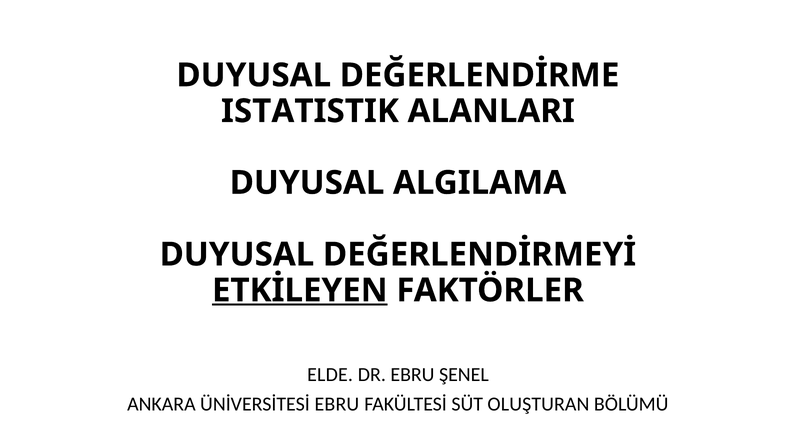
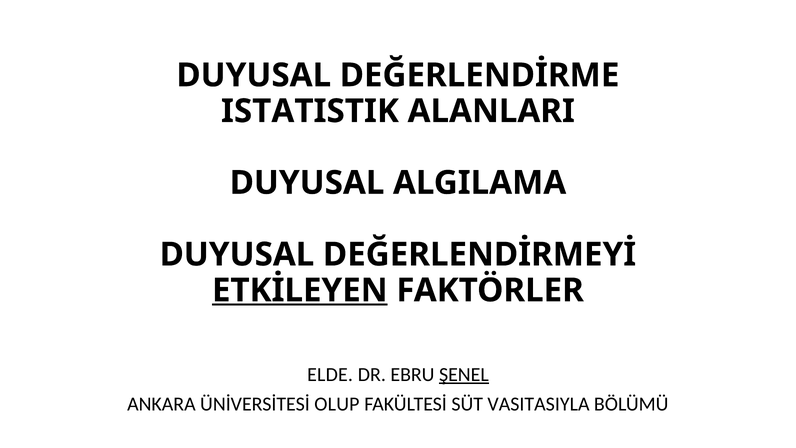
ŞENEL underline: none -> present (464, 374)
ÜNİVERSİTESİ EBRU: EBRU -> OLUP (337, 404)
OLUŞTURAN: OLUŞTURAN -> VASITASIYLA (539, 404)
